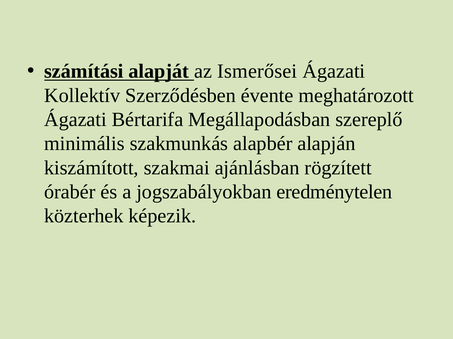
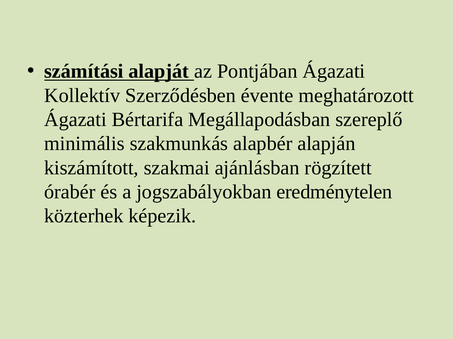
Ismerősei: Ismerősei -> Pontjában (257, 71)
